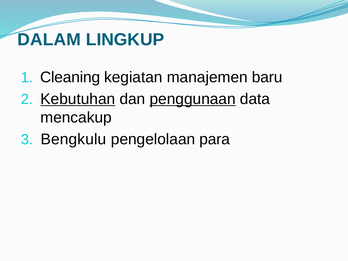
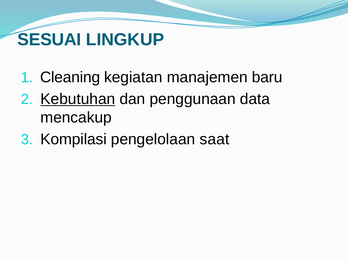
DALAM: DALAM -> SESUAI (49, 40)
penggunaan underline: present -> none (193, 99)
Bengkulu: Bengkulu -> Kompilasi (74, 139)
para: para -> saat (214, 139)
